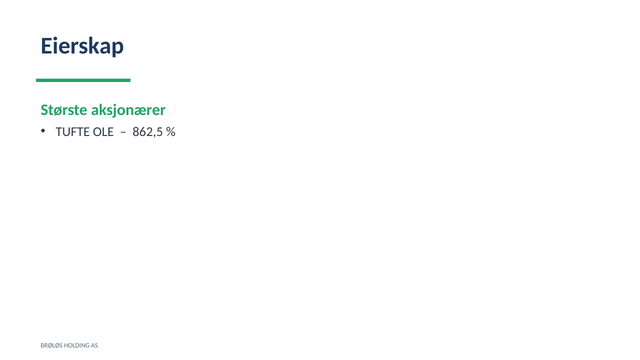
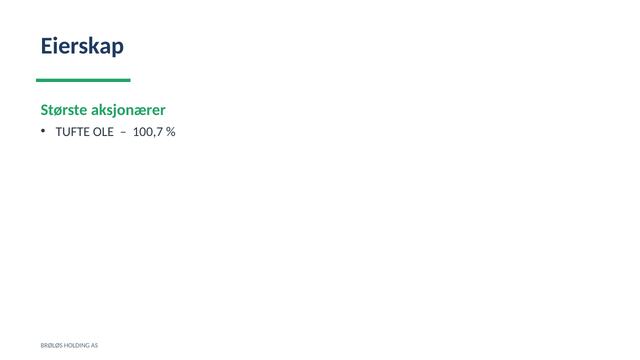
862,5: 862,5 -> 100,7 (148, 132)
